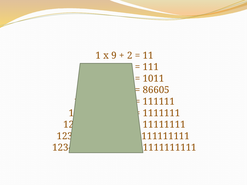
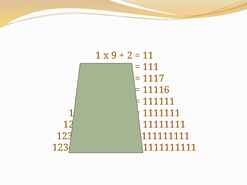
1011: 1011 -> 1117 (153, 79)
86605: 86605 -> 11116 (156, 90)
